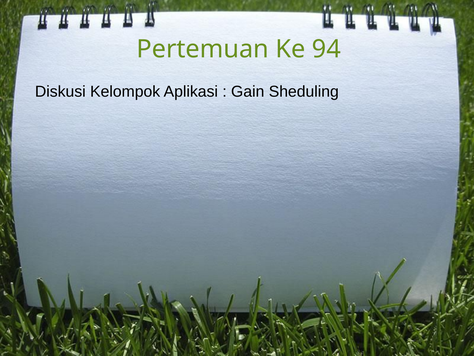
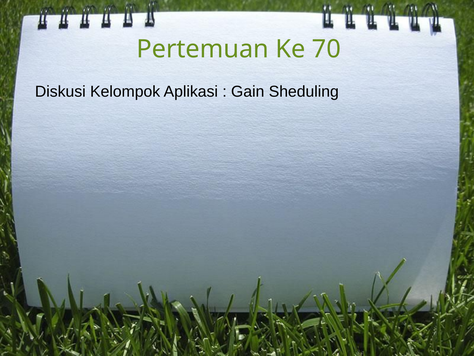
94: 94 -> 70 (326, 49)
